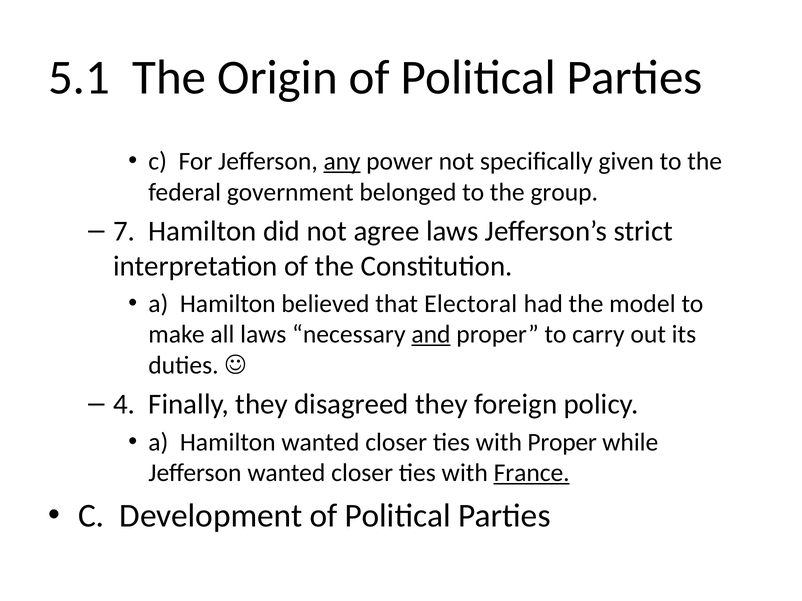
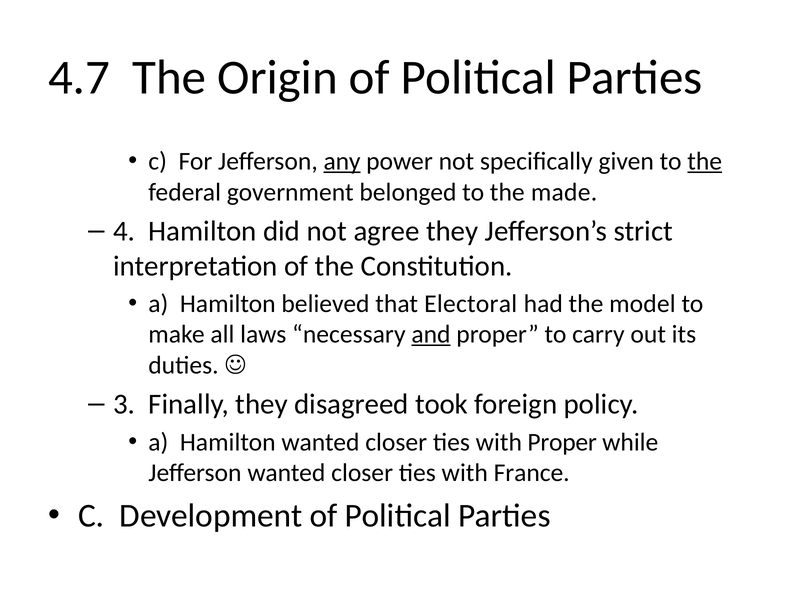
5.1: 5.1 -> 4.7 (79, 78)
the underline: none -> present (705, 162)
group: group -> made (564, 192)
7: 7 -> 4 (124, 231)
agree laws: laws -> they (452, 231)
4: 4 -> 3 (124, 405)
disagreed they: they -> took (442, 405)
France underline: present -> none (532, 473)
